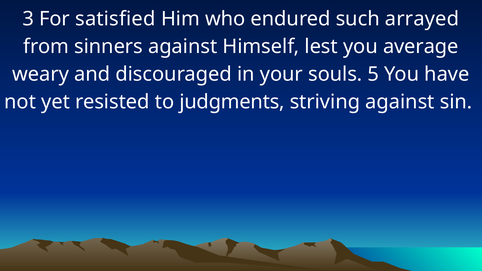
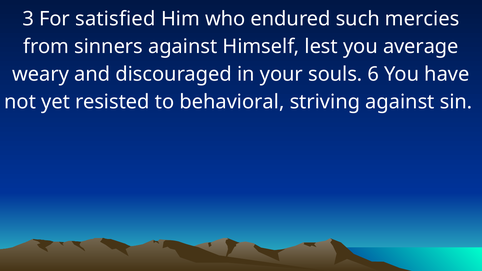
arrayed: arrayed -> mercies (422, 19)
5: 5 -> 6 (373, 74)
judgments: judgments -> behavioral (232, 102)
